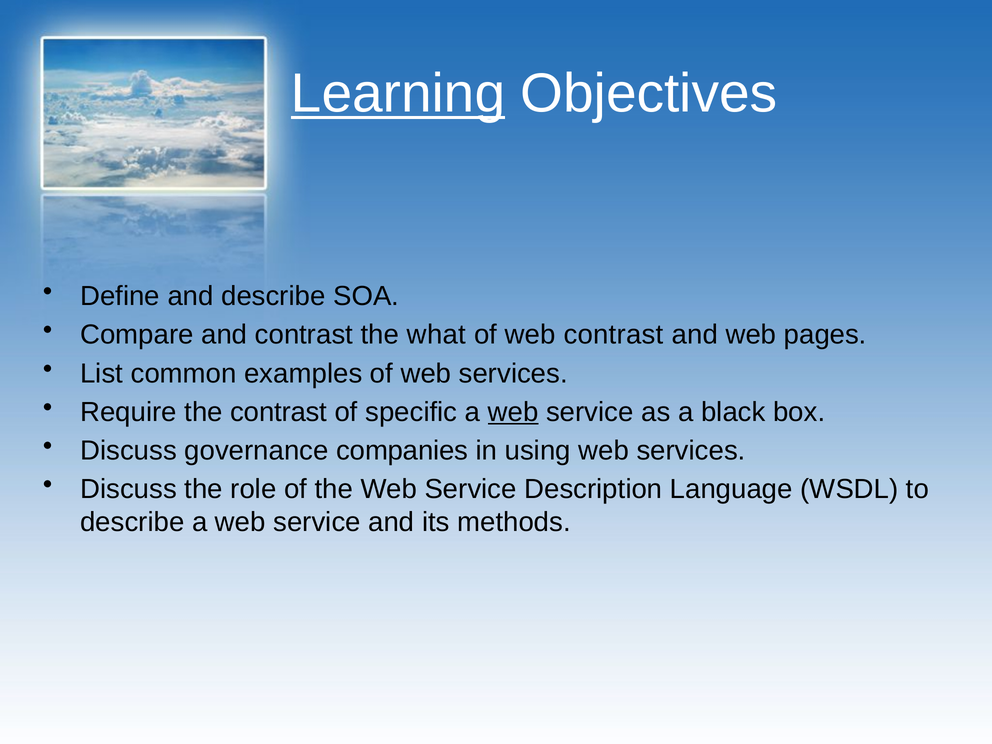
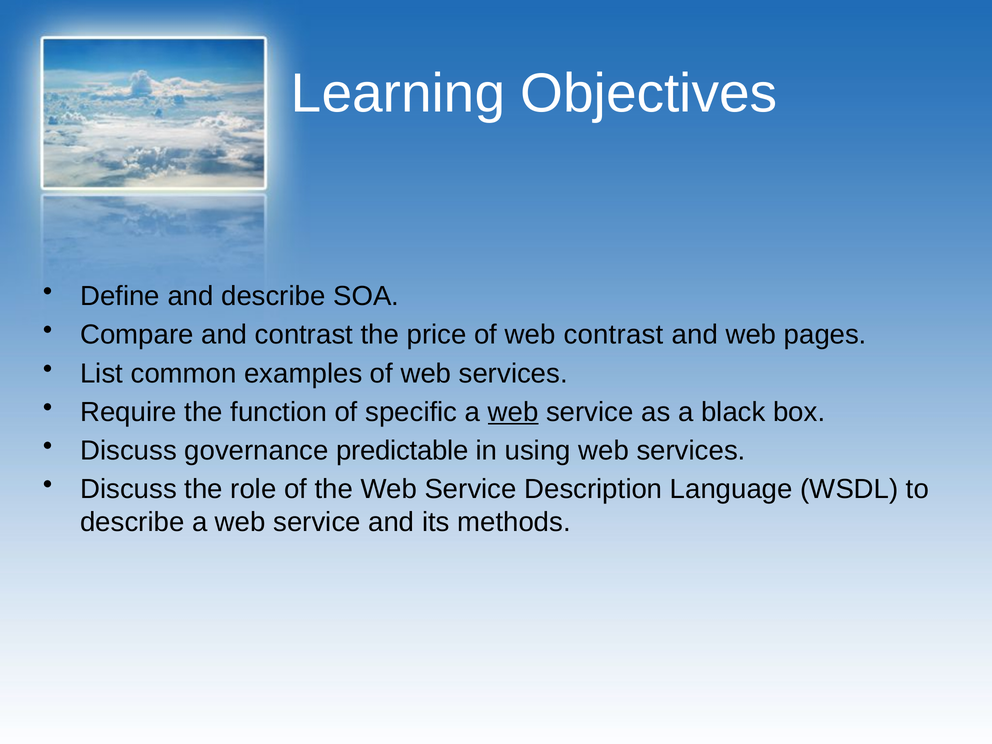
Learning underline: present -> none (398, 94)
what: what -> price (437, 335)
the contrast: contrast -> function (279, 412)
companies: companies -> predictable (402, 451)
